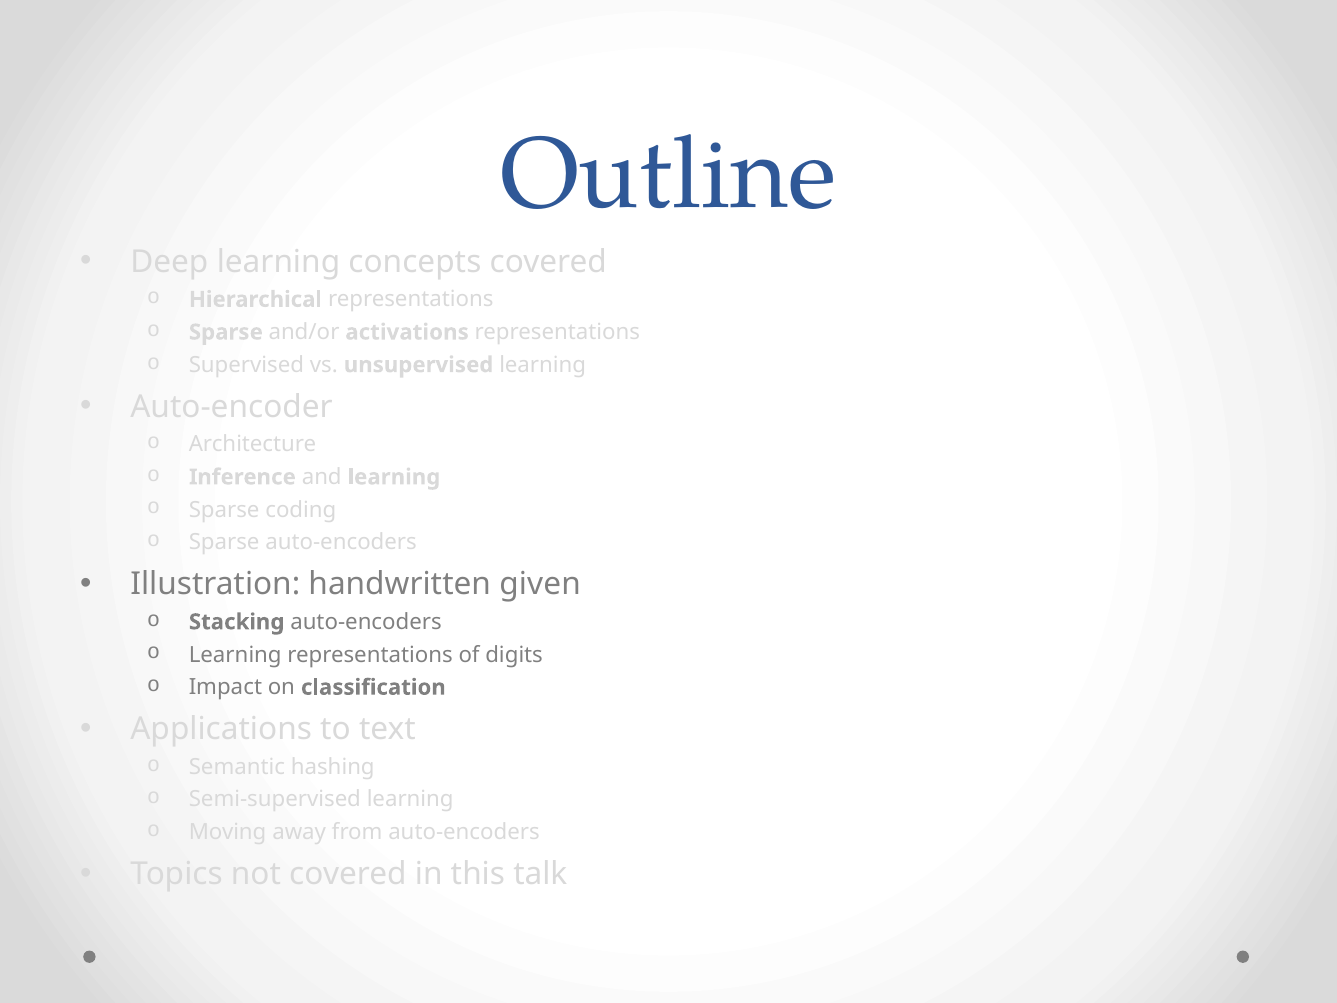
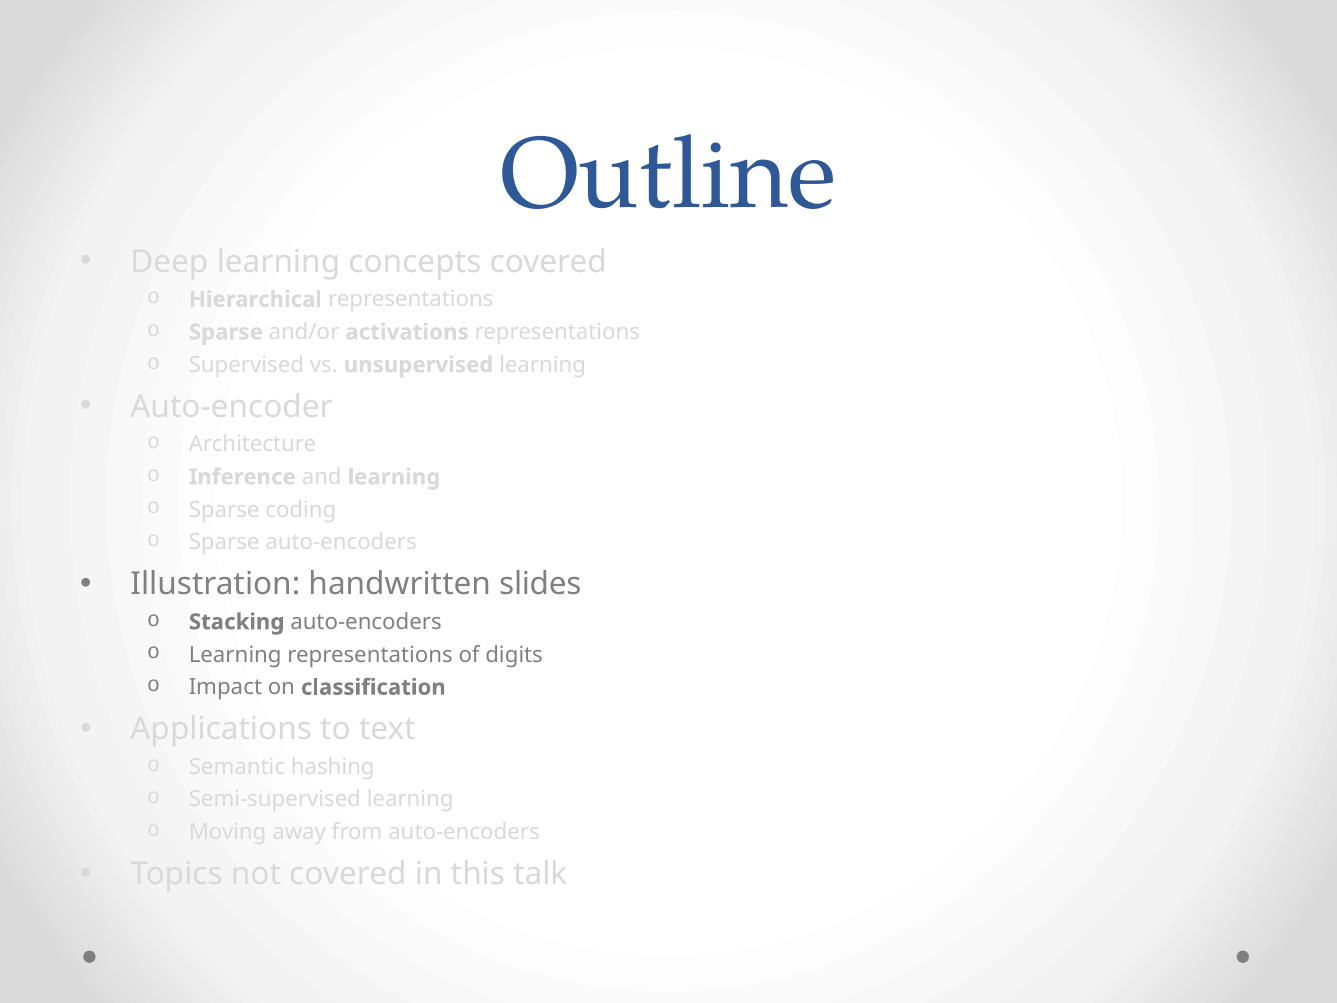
given: given -> slides (540, 584)
